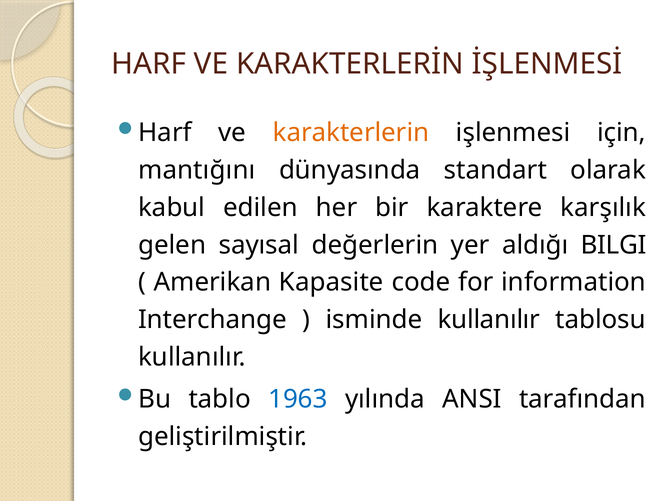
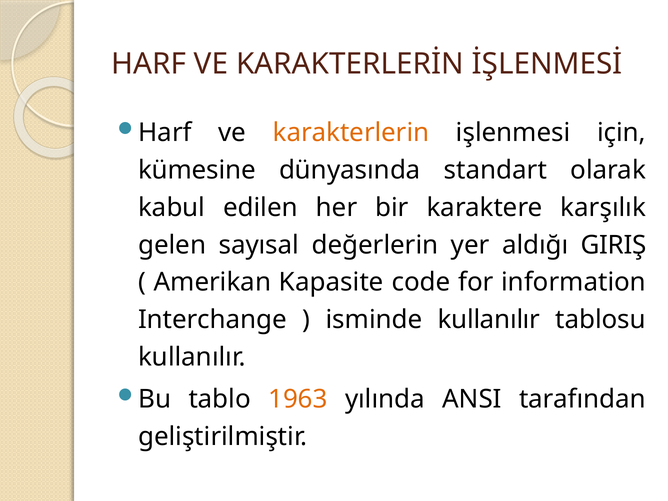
mantığını: mantığını -> kümesine (197, 170)
BILGI: BILGI -> GIRIŞ (614, 245)
1963 colour: blue -> orange (298, 399)
